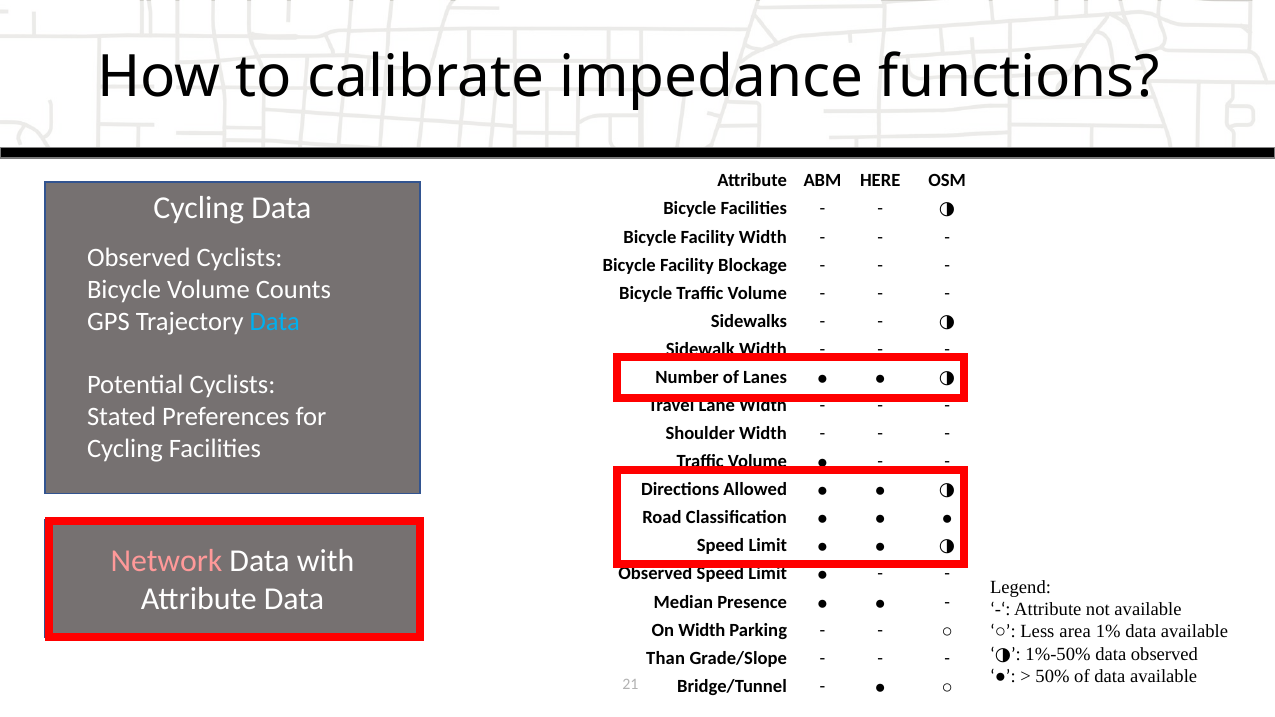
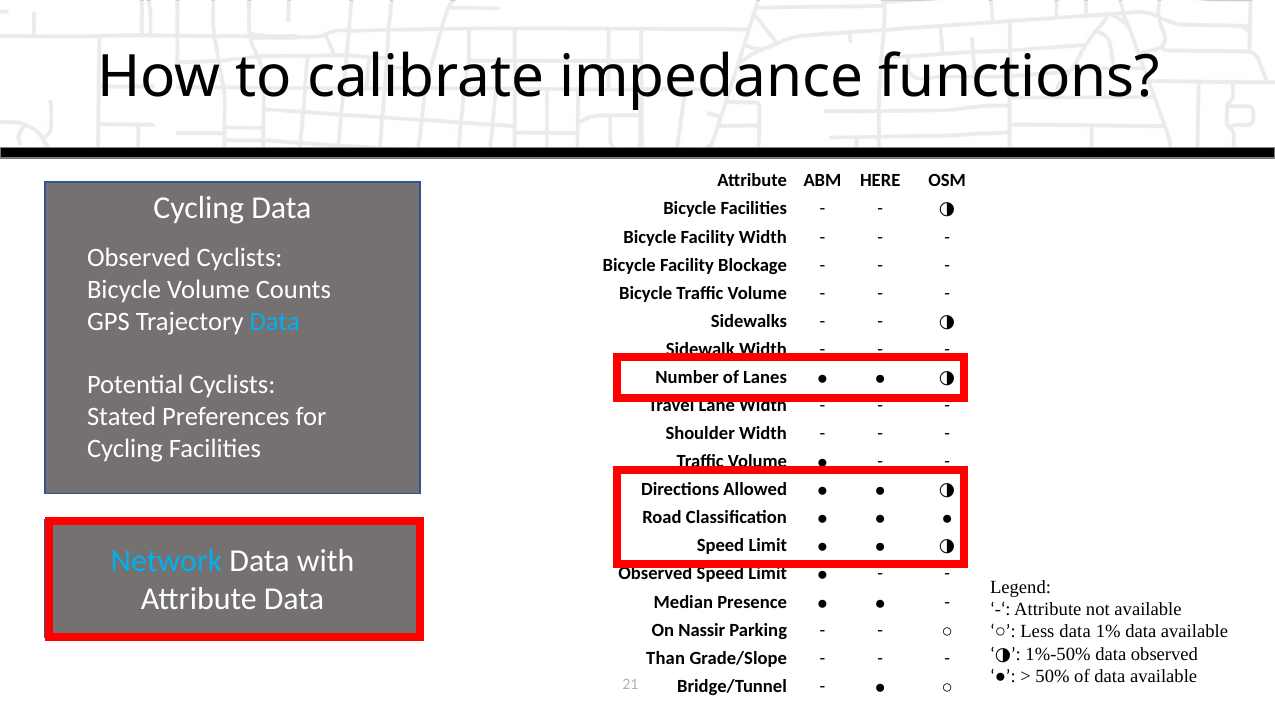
Network colour: pink -> light blue (166, 561)
On Width: Width -> Nassir (702, 630)
Less area: area -> data (1075, 632)
